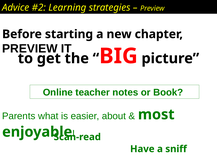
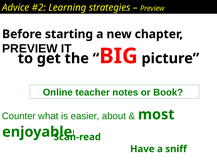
Parents: Parents -> Counter (19, 116)
